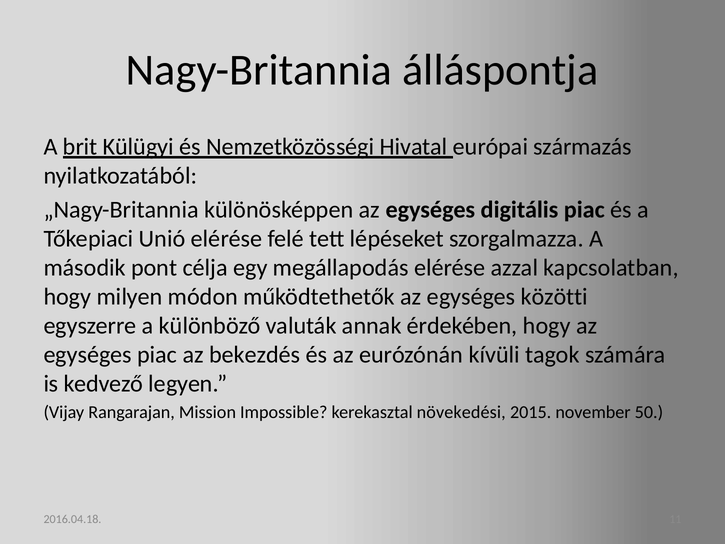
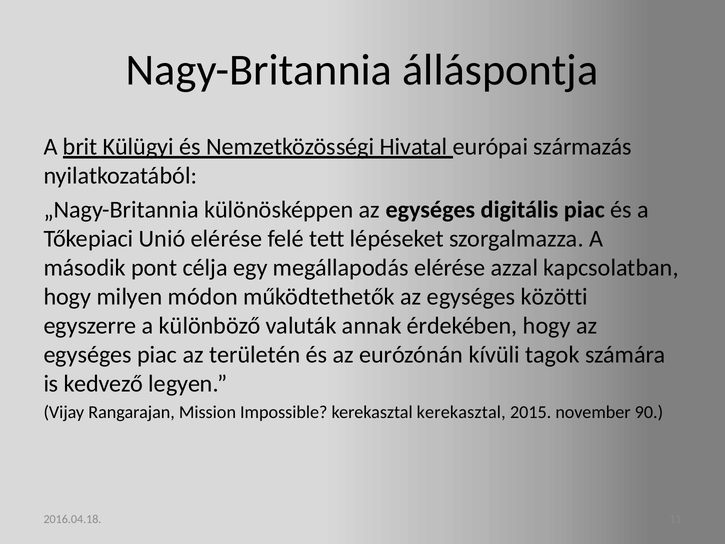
bekezdés: bekezdés -> területén (255, 355)
kerekasztal növekedési: növekedési -> kerekasztal (461, 412)
50: 50 -> 90 (649, 412)
